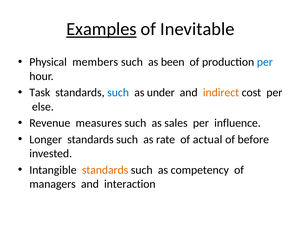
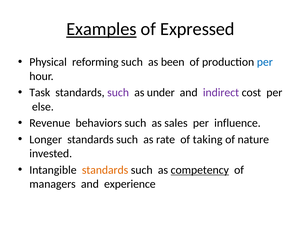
Inevitable: Inevitable -> Expressed (197, 29)
members: members -> reforming (95, 62)
such colour: blue -> purple (118, 92)
indirect colour: orange -> purple (221, 92)
measures: measures -> behaviors (99, 123)
actual: actual -> taking (208, 139)
before: before -> nature (253, 139)
competency underline: none -> present (200, 170)
interaction: interaction -> experience (130, 184)
